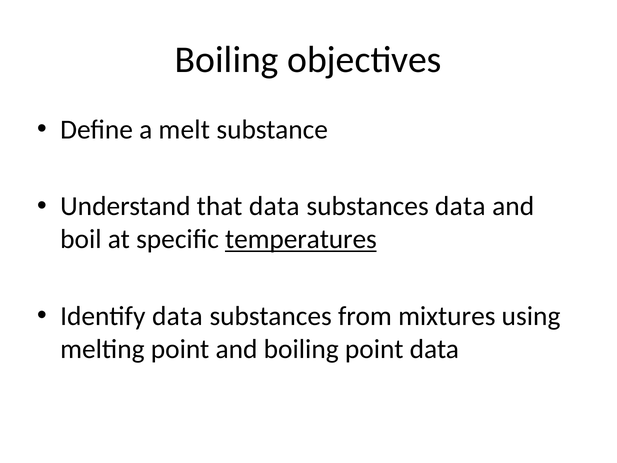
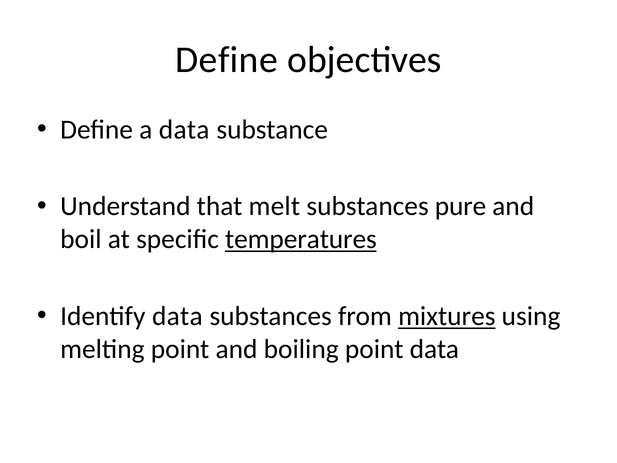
Boiling: Boiling -> Define (227, 60)
a melt: melt -> data (184, 129)
that data: data -> melt (274, 206)
substances data: data -> pure (461, 206)
mixtures underline: none -> present (447, 316)
